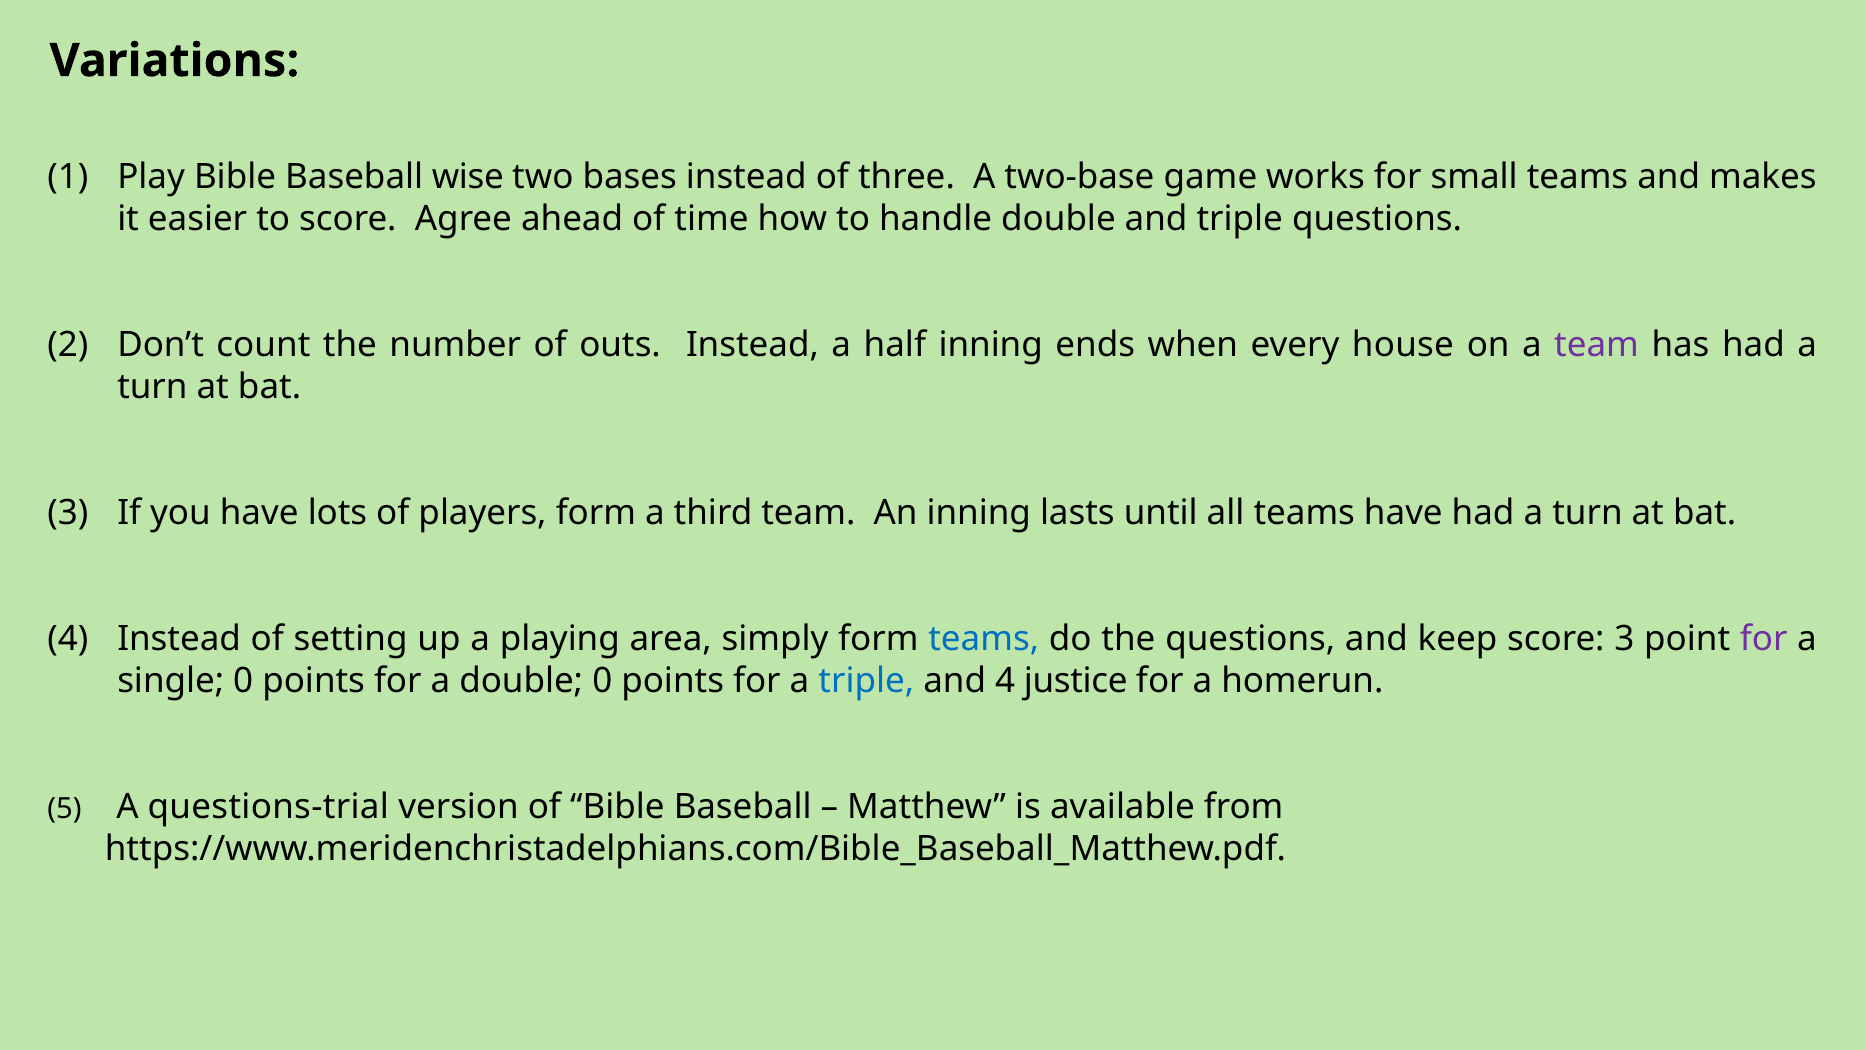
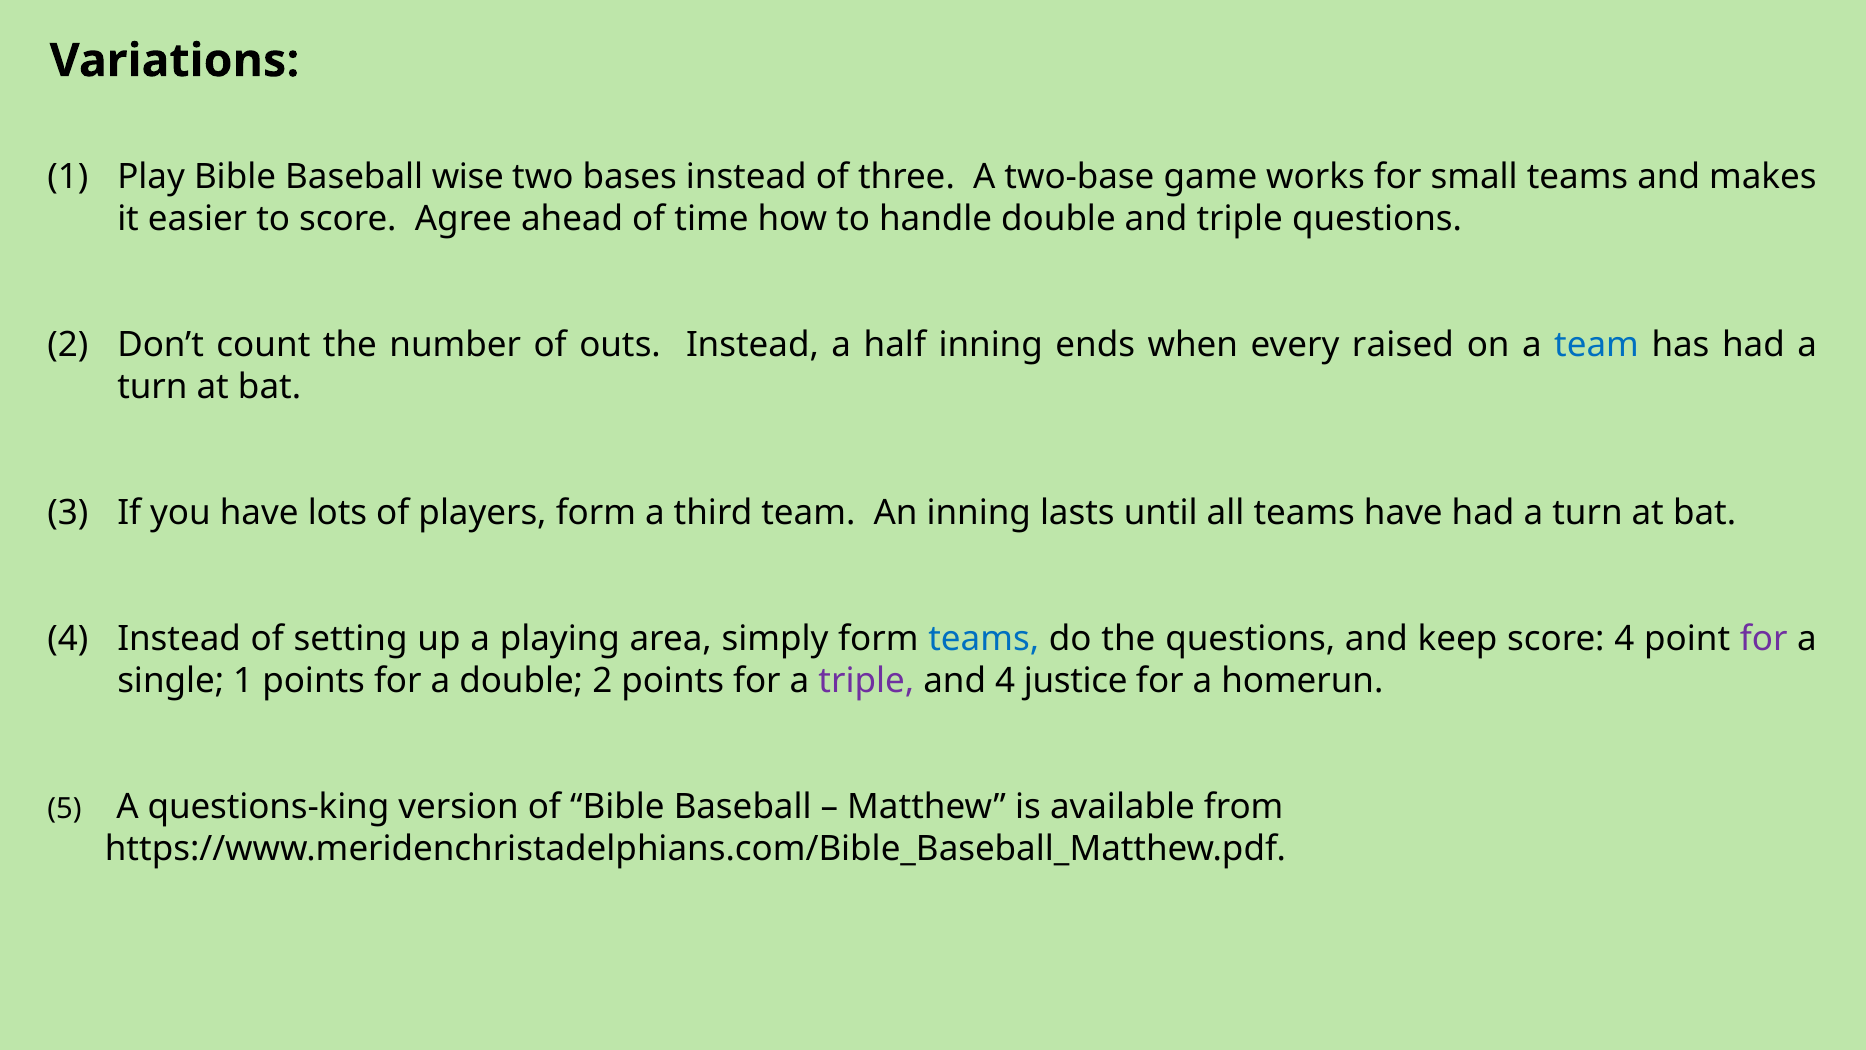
house: house -> raised (1403, 345)
team colour: purple -> blue (1597, 345)
score 3: 3 -> 4 (1624, 639)
single 0: 0 -> 1 (243, 681)
double 0: 0 -> 2 (602, 681)
triple colour: blue -> purple (866, 681)
questions-trial: questions-trial -> questions-king (268, 807)
